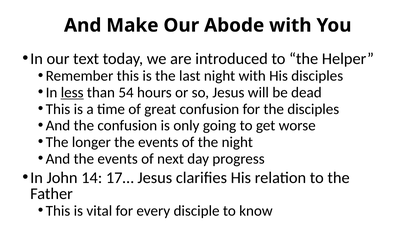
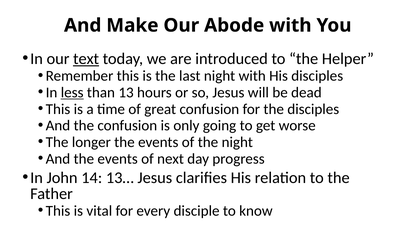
text underline: none -> present (86, 59)
54: 54 -> 13 (126, 93)
17…: 17… -> 13… (120, 178)
